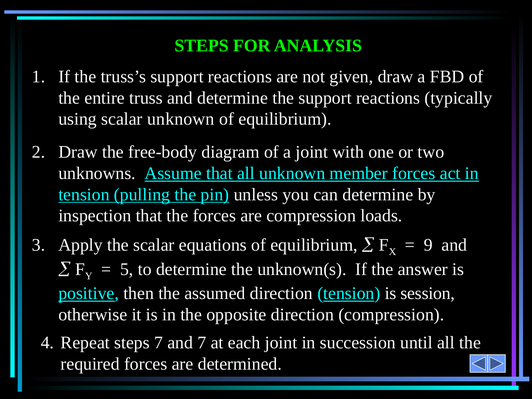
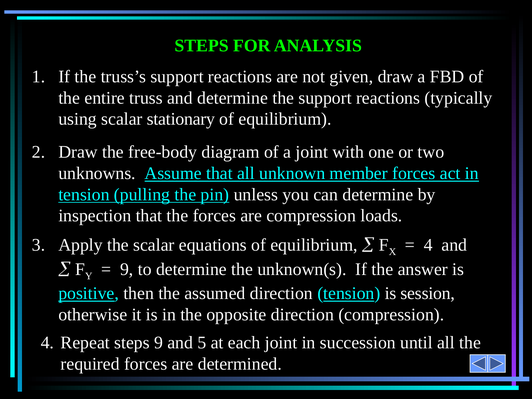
scalar unknown: unknown -> stationary (181, 119)
9: 9 -> 4 (428, 245)
5: 5 -> 9 (127, 269)
steps 7: 7 -> 9 (159, 343)
and 7: 7 -> 5 (202, 343)
